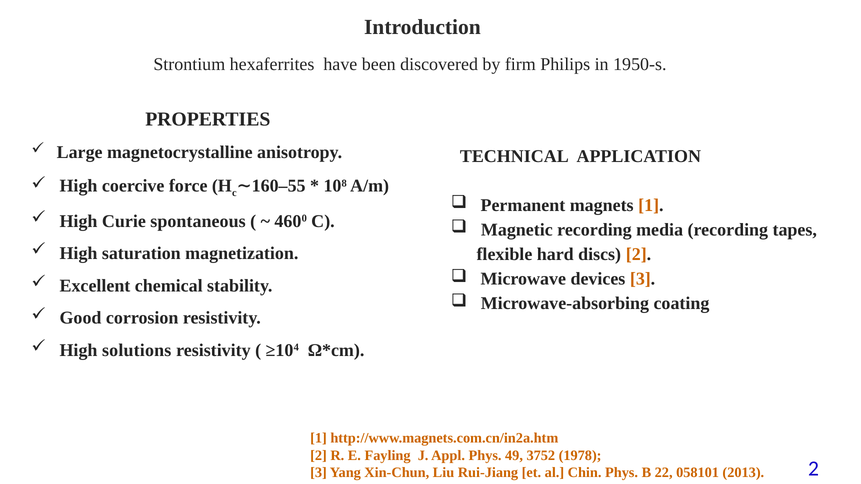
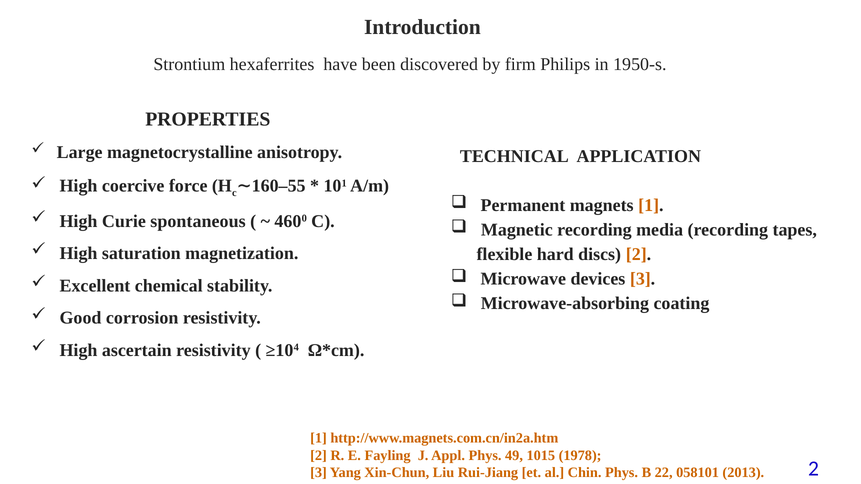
8: 8 -> 1 (344, 183)
solutions: solutions -> ascertain (137, 350)
3752: 3752 -> 1015 (541, 456)
